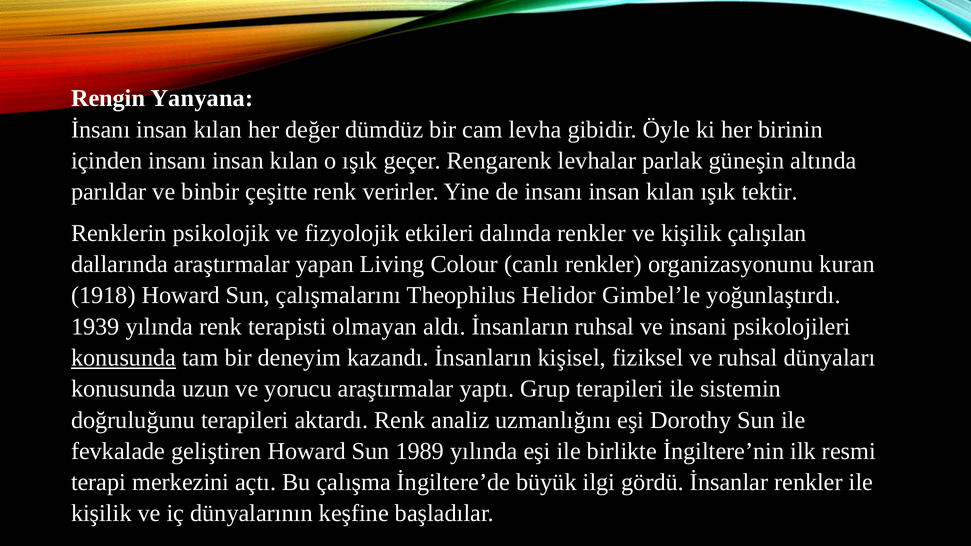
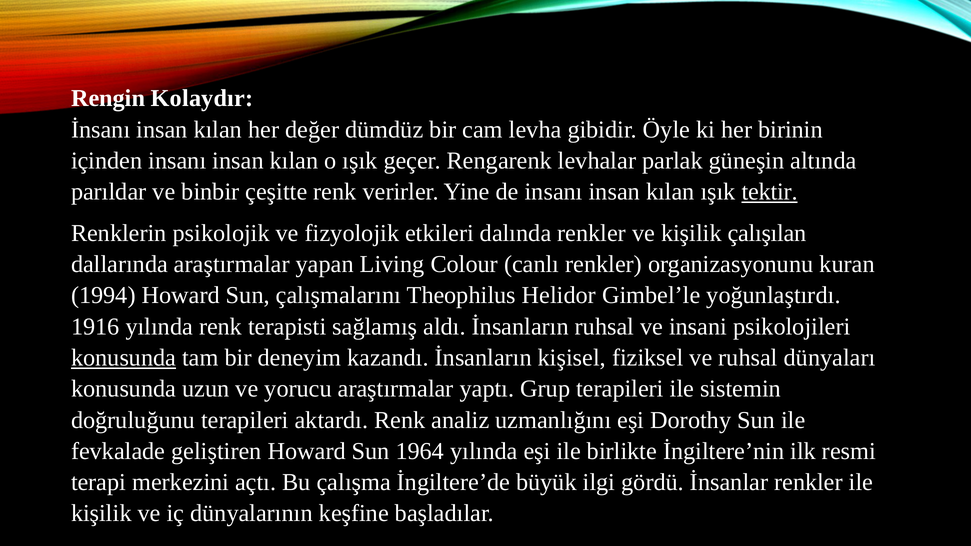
Yanyana: Yanyana -> Kolaydır (202, 98)
tektir underline: none -> present (770, 192)
1918: 1918 -> 1994 (103, 295)
1939: 1939 -> 1916 (95, 327)
olmayan: olmayan -> sağlamış (375, 327)
1989: 1989 -> 1964 (420, 451)
